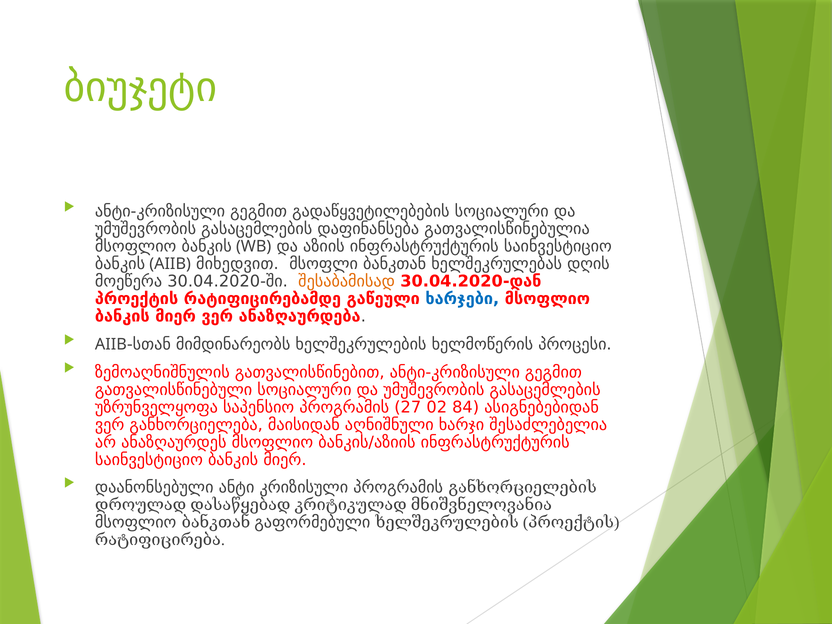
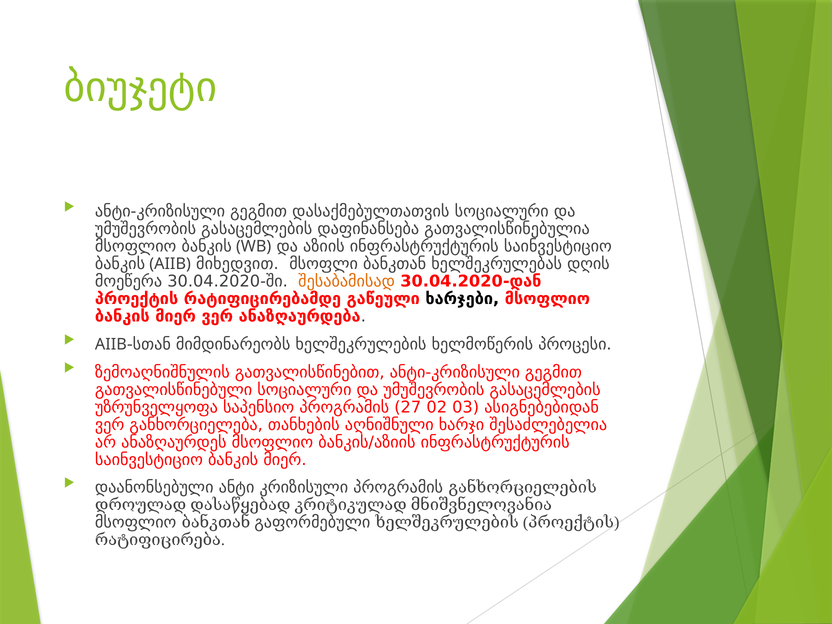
გადაწყვეტილებების: გადაწყვეტილებების -> დასაქმებულთათვის (371, 212)
ხარჯები colour: blue -> black (462, 299)
84: 84 -> 03 (466, 407)
მაისიდან: მაისიდან -> თანხების (304, 425)
